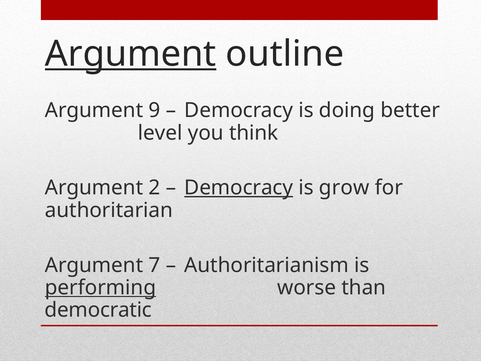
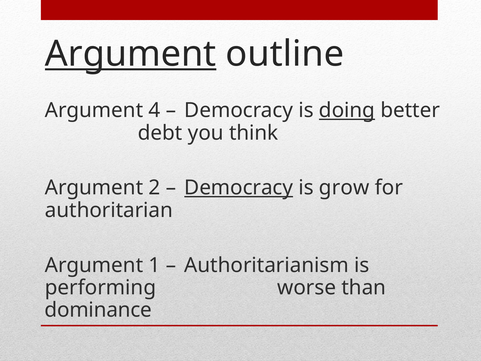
9: 9 -> 4 (154, 110)
doing underline: none -> present (347, 110)
level: level -> debt (160, 133)
7: 7 -> 1 (154, 265)
performing underline: present -> none (101, 287)
democratic: democratic -> dominance (98, 310)
